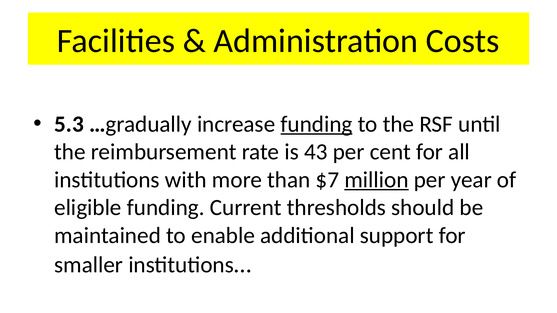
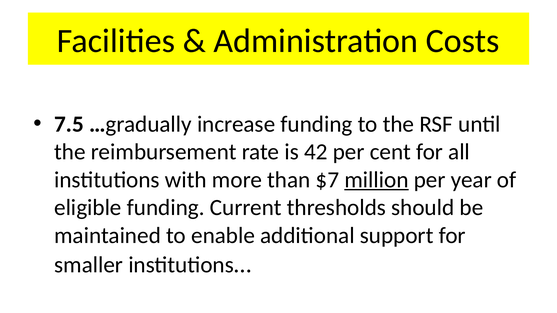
5.3: 5.3 -> 7.5 (69, 124)
funding underline: present -> none (316, 124)
43: 43 -> 42 (316, 152)
